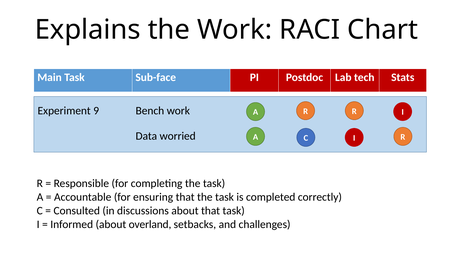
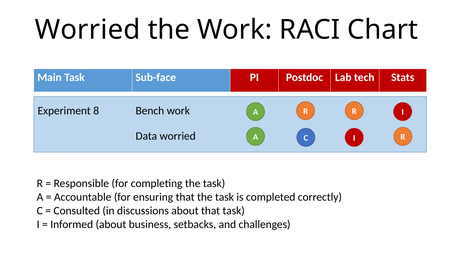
Explains: Explains -> Worried (88, 30)
9: 9 -> 8 (96, 111)
overland: overland -> business (150, 224)
